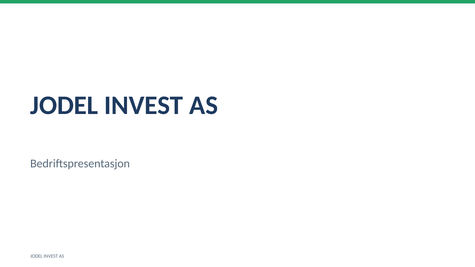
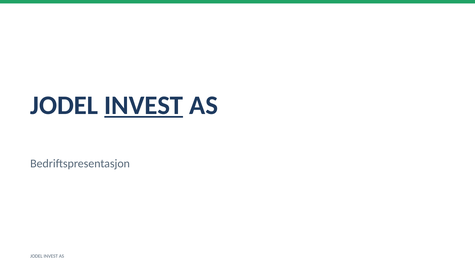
INVEST underline: none -> present (144, 105)
